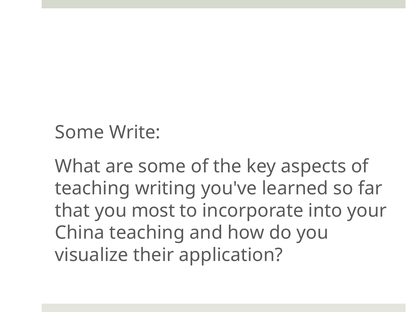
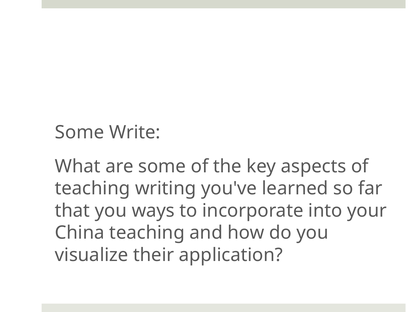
most: most -> ways (153, 211)
